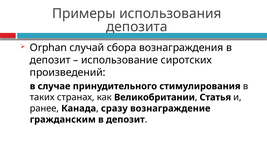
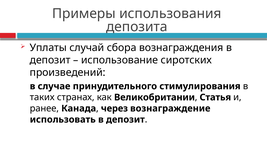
Orphan: Orphan -> Уплаты (48, 48)
сразу: сразу -> через (114, 109)
гражданским: гражданским -> использовать (63, 120)
